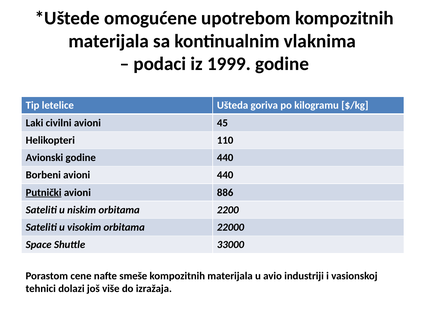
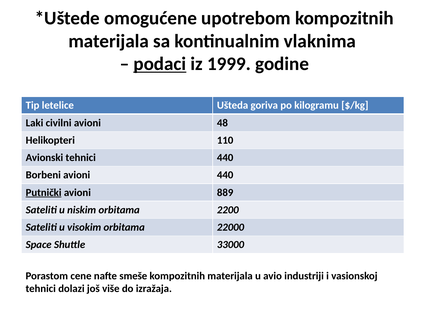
podaci underline: none -> present (160, 64)
45: 45 -> 48 (222, 123)
Avionski godine: godine -> tehnici (81, 158)
886: 886 -> 889 (225, 192)
